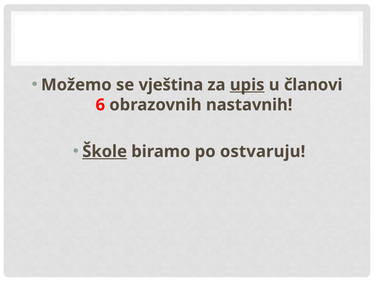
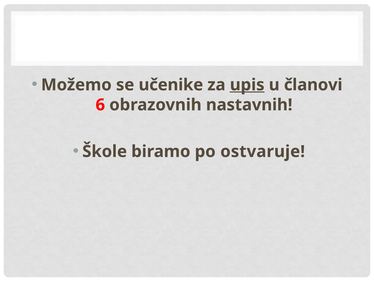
vještina: vještina -> učenike (171, 85)
Škole underline: present -> none (105, 151)
ostvaruju: ostvaruju -> ostvaruje (263, 151)
